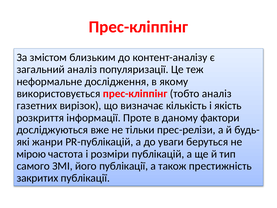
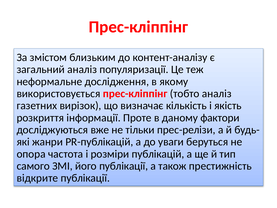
мірою: мірою -> опора (31, 154)
закритих: закритих -> відкрите (37, 178)
